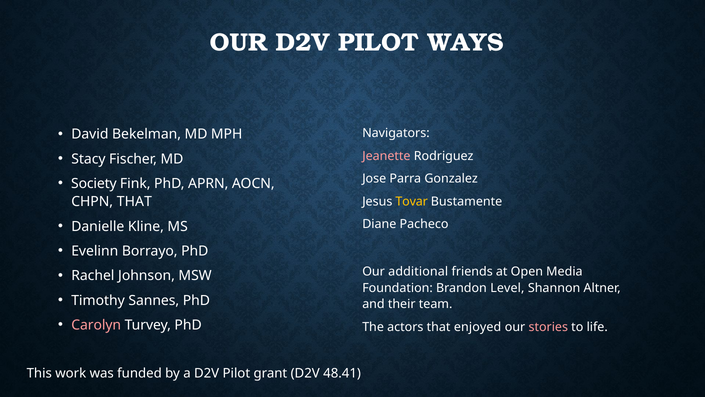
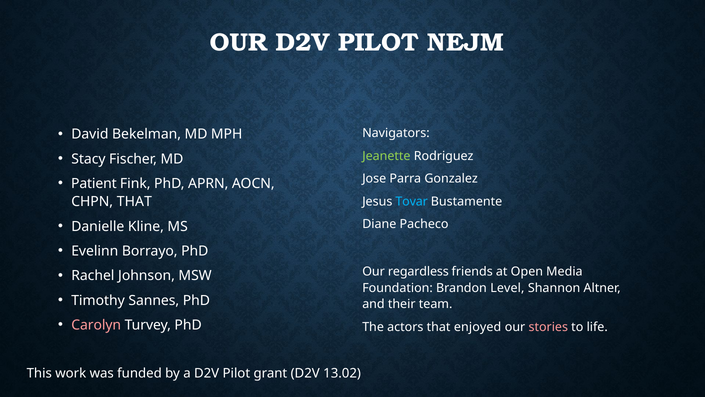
WAYS: WAYS -> NEJM (466, 43)
Jeanette colour: pink -> light green (386, 156)
Society: Society -> Patient (94, 183)
Tovar colour: yellow -> light blue (412, 201)
additional: additional -> regardless (418, 271)
48.41: 48.41 -> 13.02 (342, 373)
